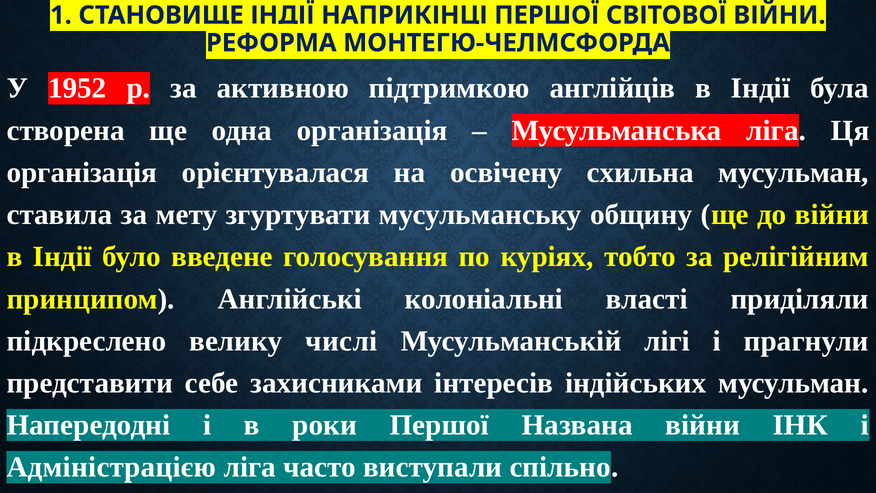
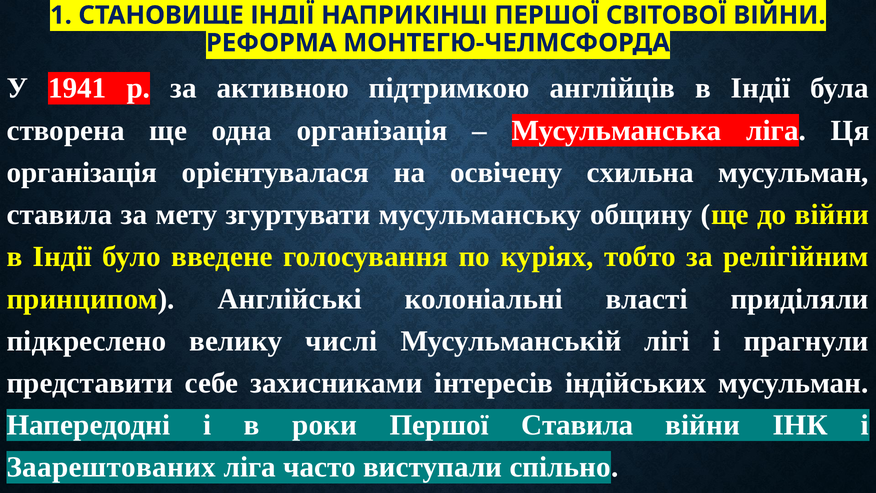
1952: 1952 -> 1941 (77, 88)
Першої Названа: Названа -> Ставила (577, 425)
Адміністрацією: Адміністрацією -> Заарештованих (111, 467)
